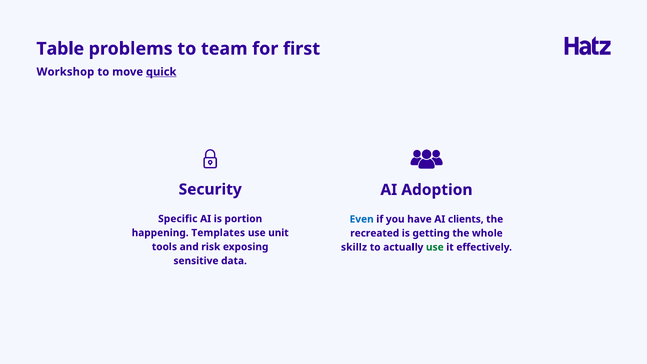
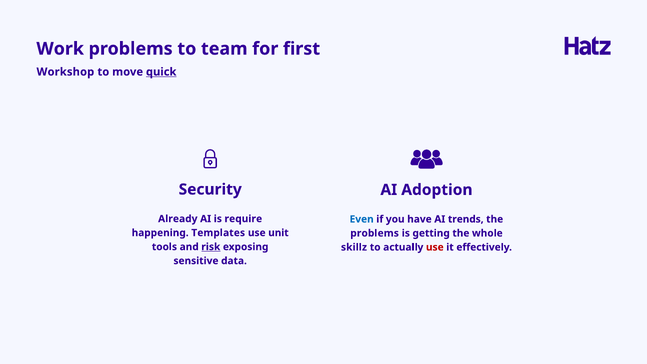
Table: Table -> Work (60, 49)
Specific: Specific -> Already (178, 219)
portion: portion -> require (243, 219)
clients: clients -> trends (466, 219)
recreated: recreated -> problems (375, 233)
risk underline: none -> present (211, 247)
use colour: green -> red (435, 247)
